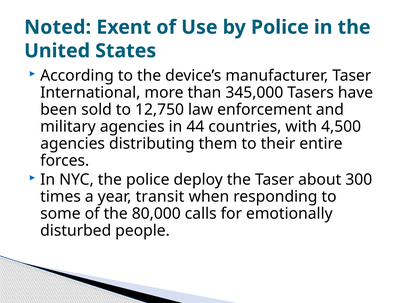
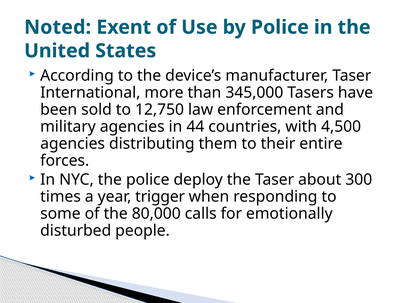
transit: transit -> trigger (160, 196)
